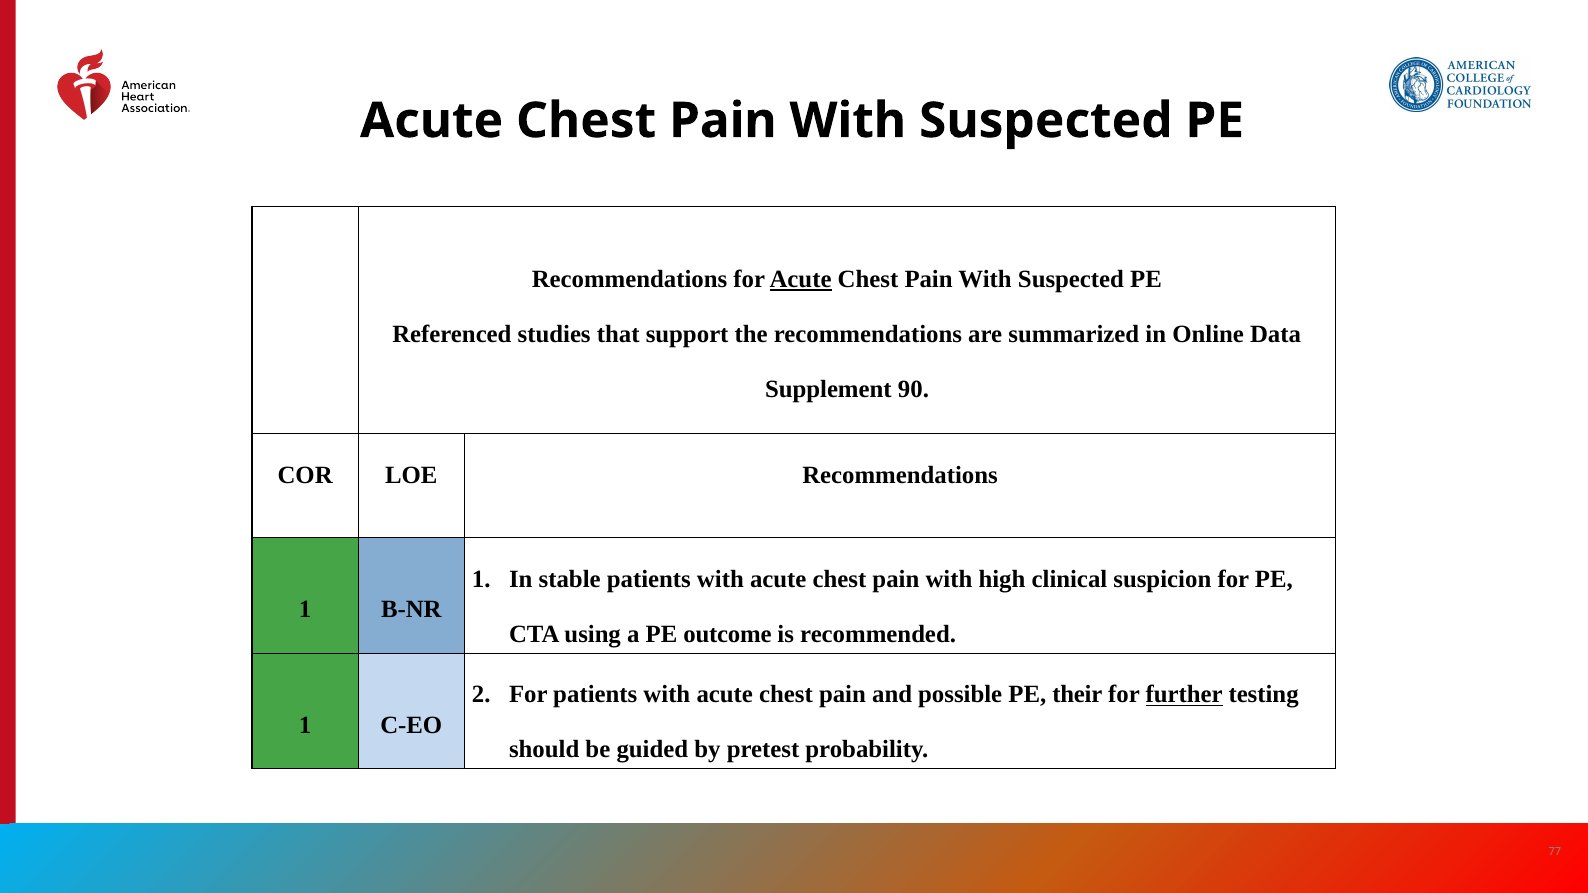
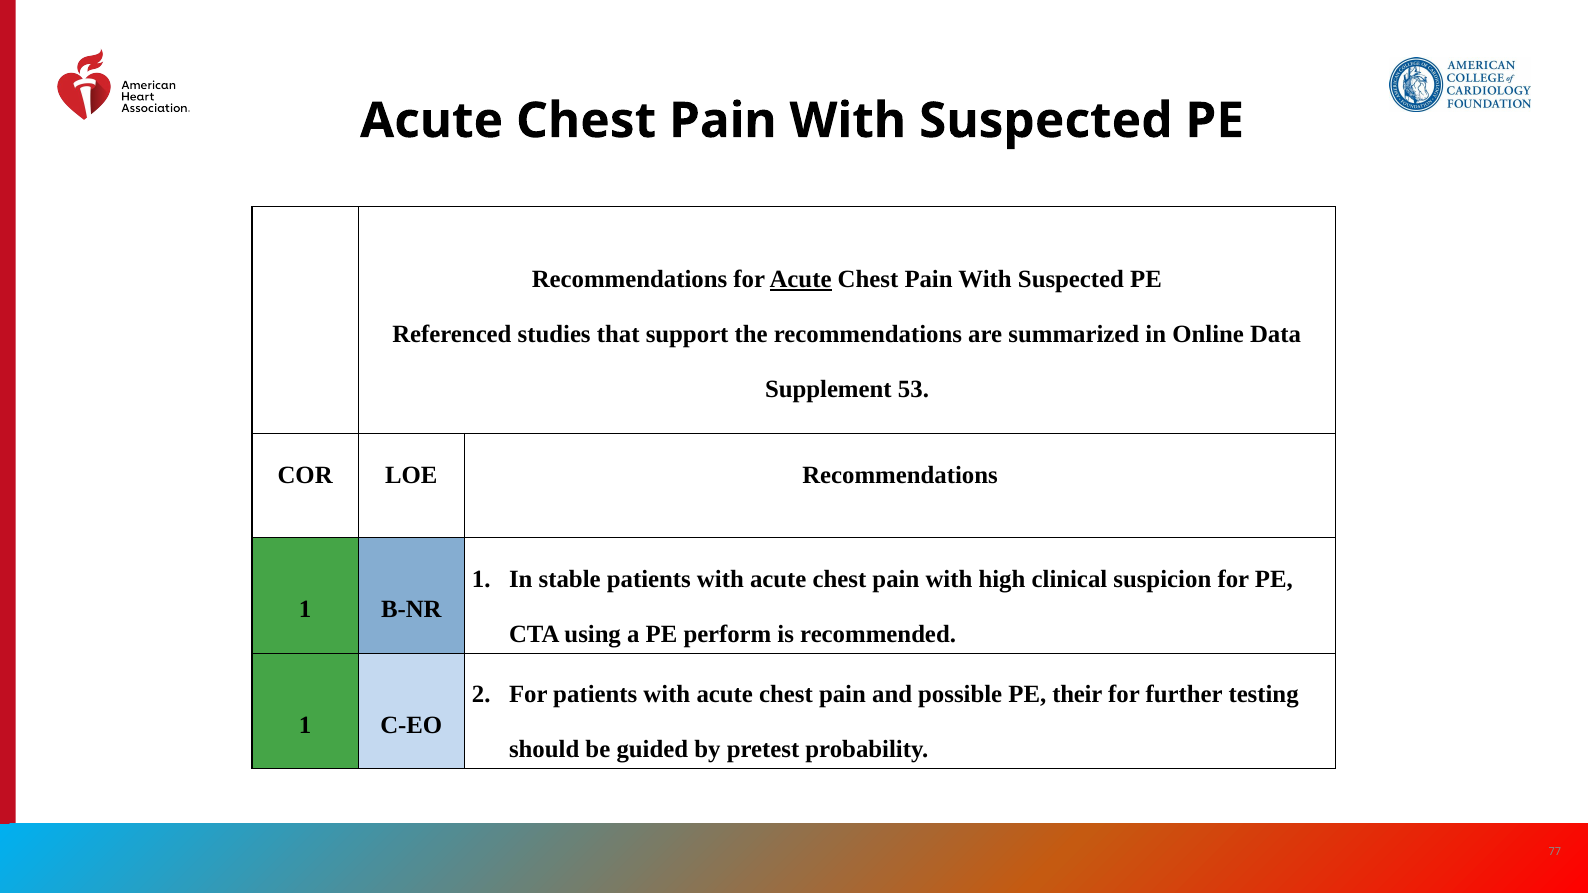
90: 90 -> 53 (913, 389)
outcome: outcome -> perform (727, 634)
further underline: present -> none (1184, 695)
